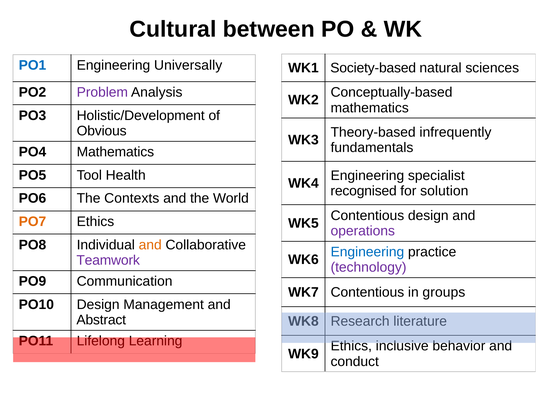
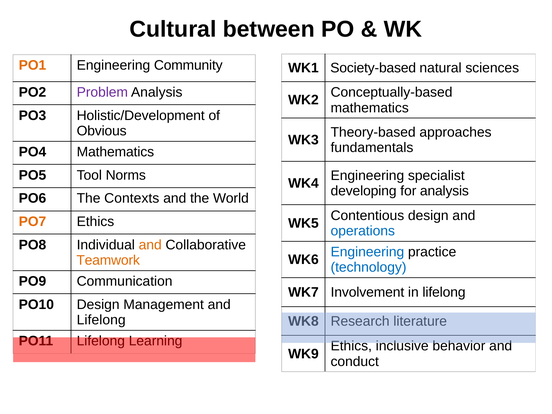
PO1 colour: blue -> orange (32, 65)
Universally: Universally -> Community (188, 65)
infrequently: infrequently -> approaches (455, 132)
Health: Health -> Norms (126, 175)
recognised: recognised -> developing (364, 191)
for solution: solution -> analysis (444, 191)
operations colour: purple -> blue (363, 231)
Teamwork colour: purple -> orange (108, 260)
technology colour: purple -> blue (369, 267)
WK7 Contentious: Contentious -> Involvement (367, 292)
in groups: groups -> lifelong (444, 292)
Abstract: Abstract -> Lifelong (101, 320)
